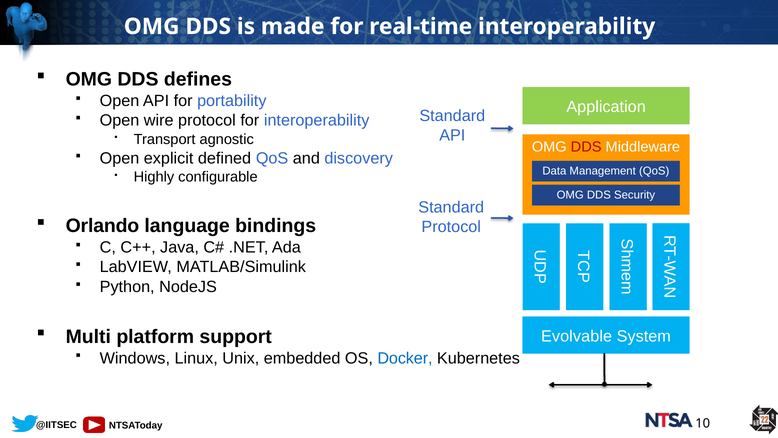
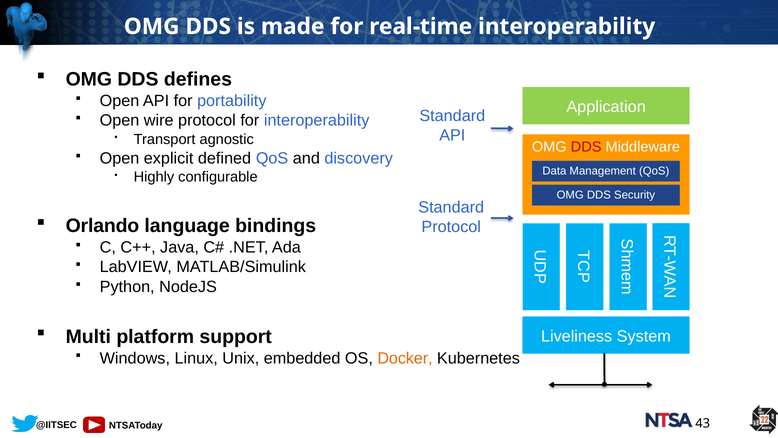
Evolvable: Evolvable -> Liveliness (577, 336)
Docker colour: blue -> orange (405, 358)
10: 10 -> 43 (703, 423)
